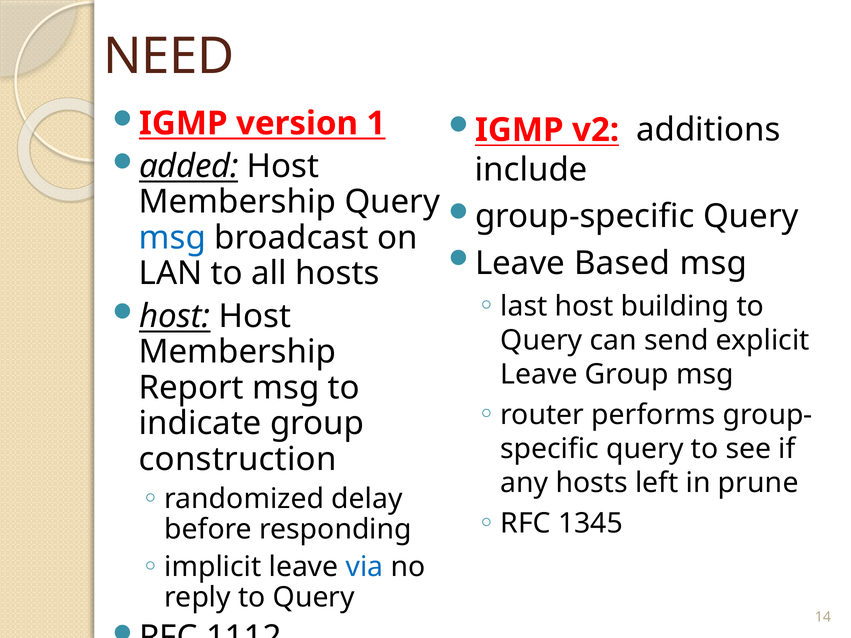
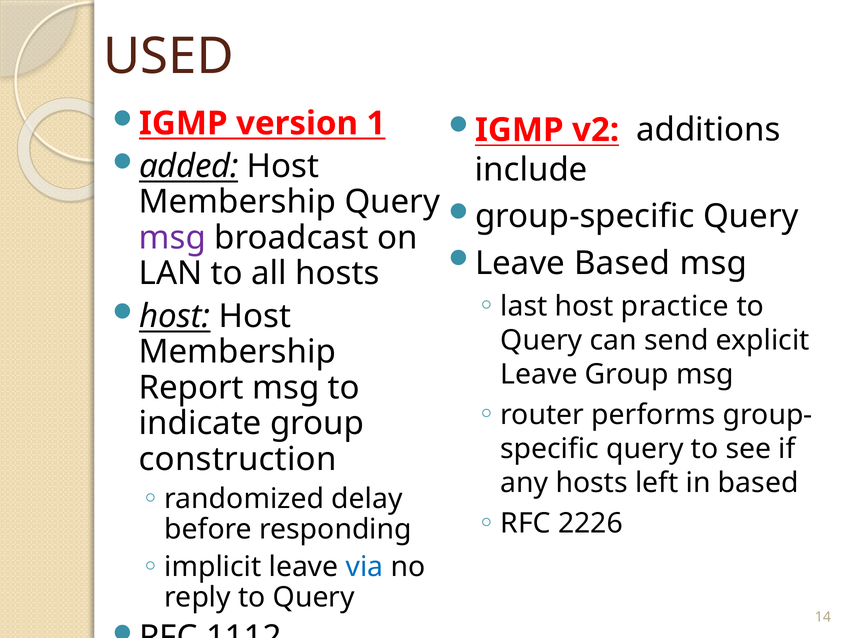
NEED: NEED -> USED (169, 57)
msg colour: blue -> purple (172, 238)
building: building -> practice (675, 307)
in prune: prune -> based (758, 483)
1345: 1345 -> 2226 (590, 524)
